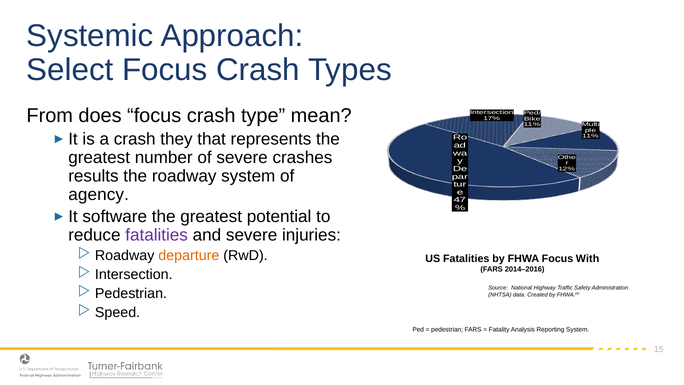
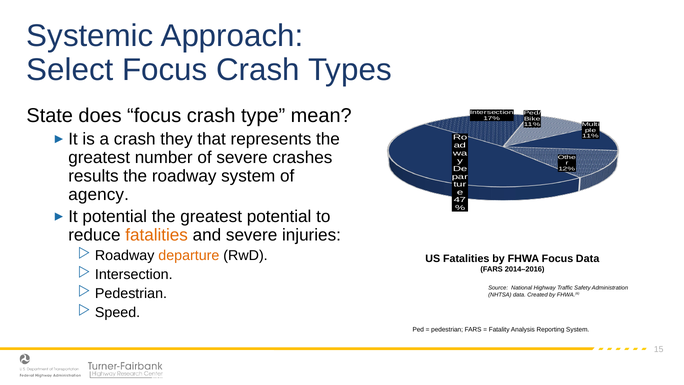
From: From -> State (50, 116)
software: software -> potential (115, 217)
fatalities colour: purple -> orange (157, 235)
Focus With: With -> Data (588, 258)
